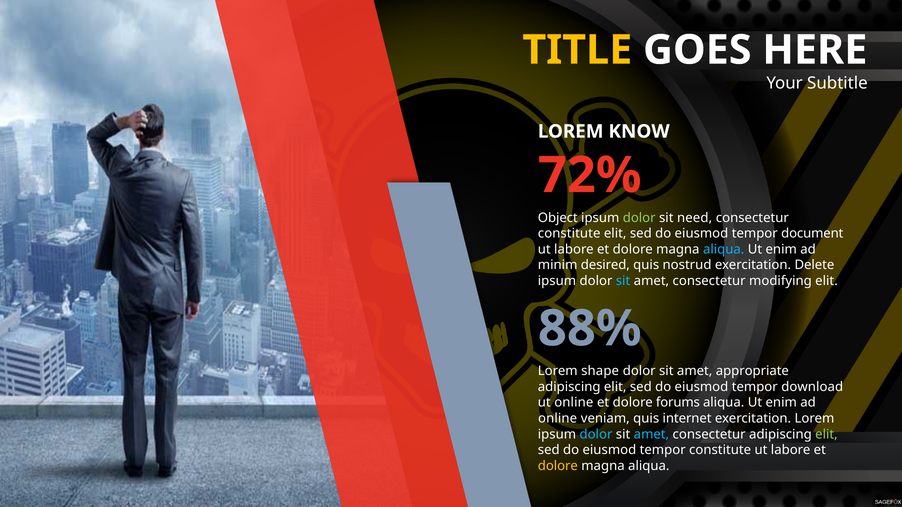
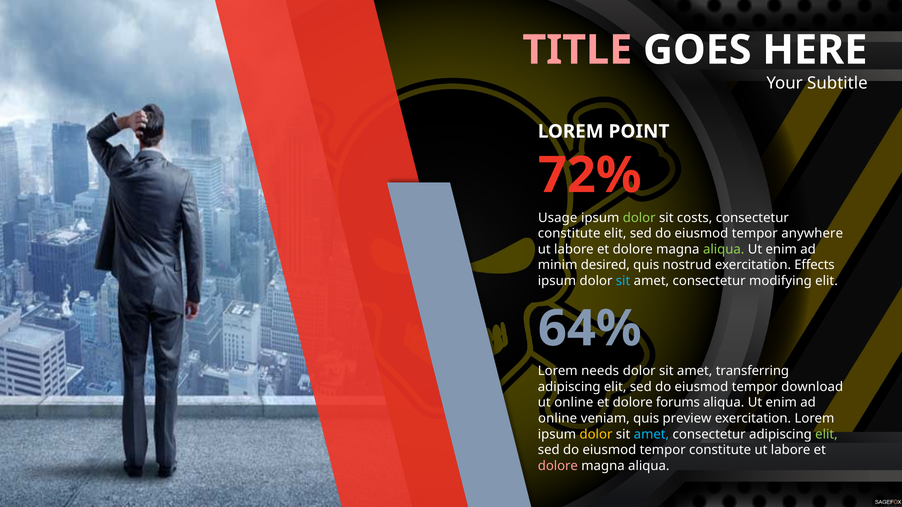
TITLE colour: yellow -> pink (577, 50)
KNOW: KNOW -> POINT (639, 132)
Object: Object -> Usage (558, 218)
need: need -> costs (695, 218)
document: document -> anywhere (812, 234)
aliqua colour: light blue -> light green (724, 250)
Delete: Delete -> Effects (814, 265)
88%: 88% -> 64% (590, 329)
shape: shape -> needs (600, 371)
appropriate: appropriate -> transferring (752, 371)
internet: internet -> preview (687, 419)
dolor colour: light blue -> yellow (596, 435)
dolore colour: yellow -> pink (558, 466)
